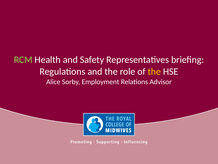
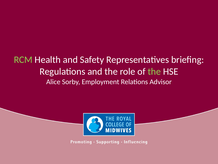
the colour: yellow -> light green (154, 71)
